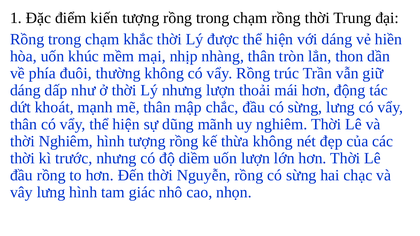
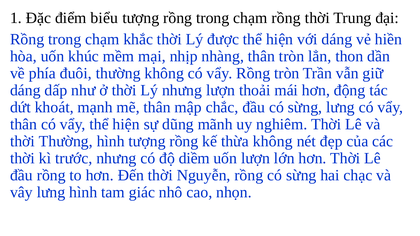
kiến: kiến -> biểu (104, 18)
Rồng trúc: trúc -> tròn (287, 73)
thời Nghiêm: Nghiêm -> Thường (66, 141)
